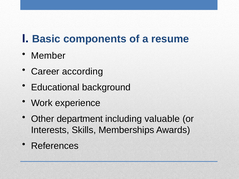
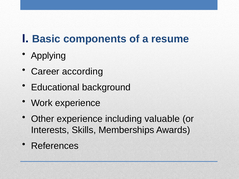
Member: Member -> Applying (48, 56)
Other department: department -> experience (80, 119)
